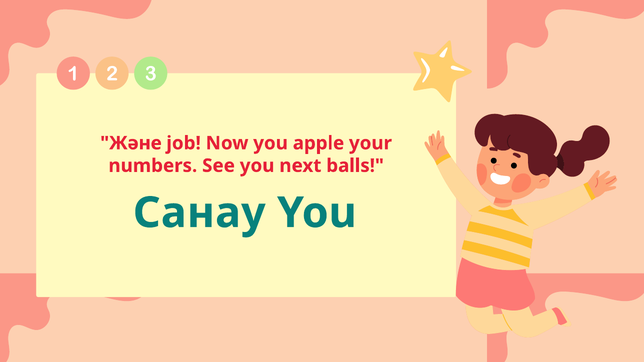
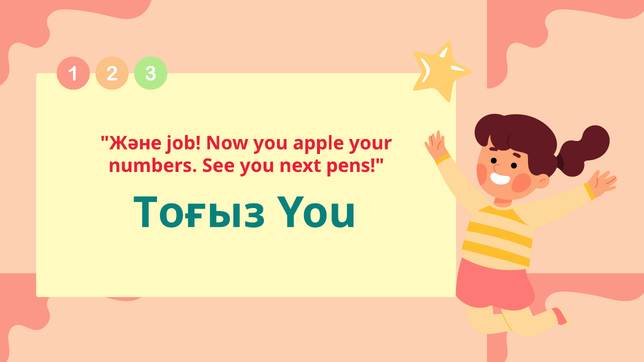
balls: balls -> pens (355, 166)
Санау: Санау -> Тоғыз (199, 213)
